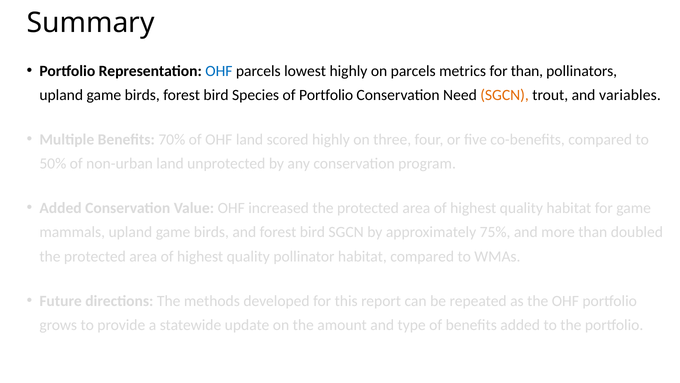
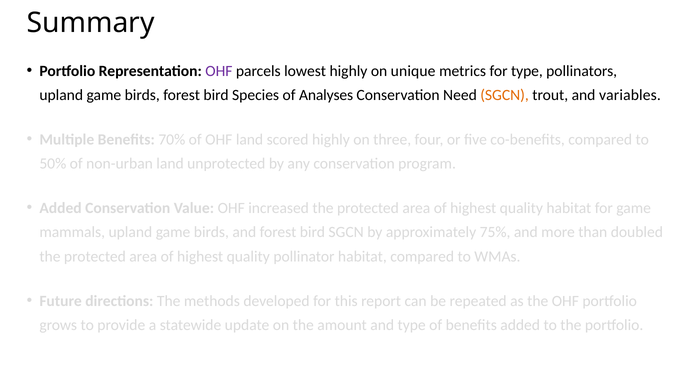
OHF colour: blue -> purple (219, 71)
on parcels: parcels -> unique (413, 71)
for than: than -> type (527, 71)
of Portfolio: Portfolio -> Analyses (326, 95)
